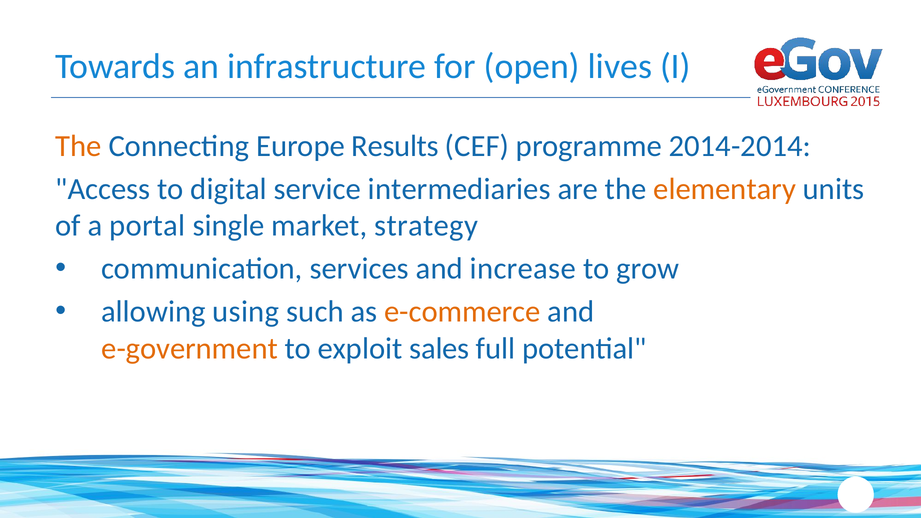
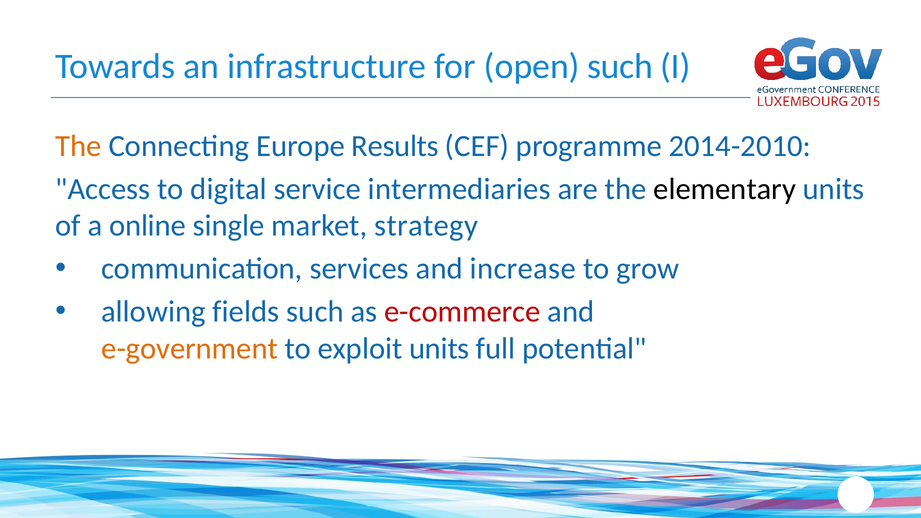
open lives: lives -> such (620, 66)
2014-2014: 2014-2014 -> 2014-2010 (740, 146)
elementary colour: orange -> black (725, 189)
portal: portal -> online (148, 226)
using: using -> fields (246, 312)
e-commerce colour: orange -> red (462, 312)
exploit sales: sales -> units (439, 349)
